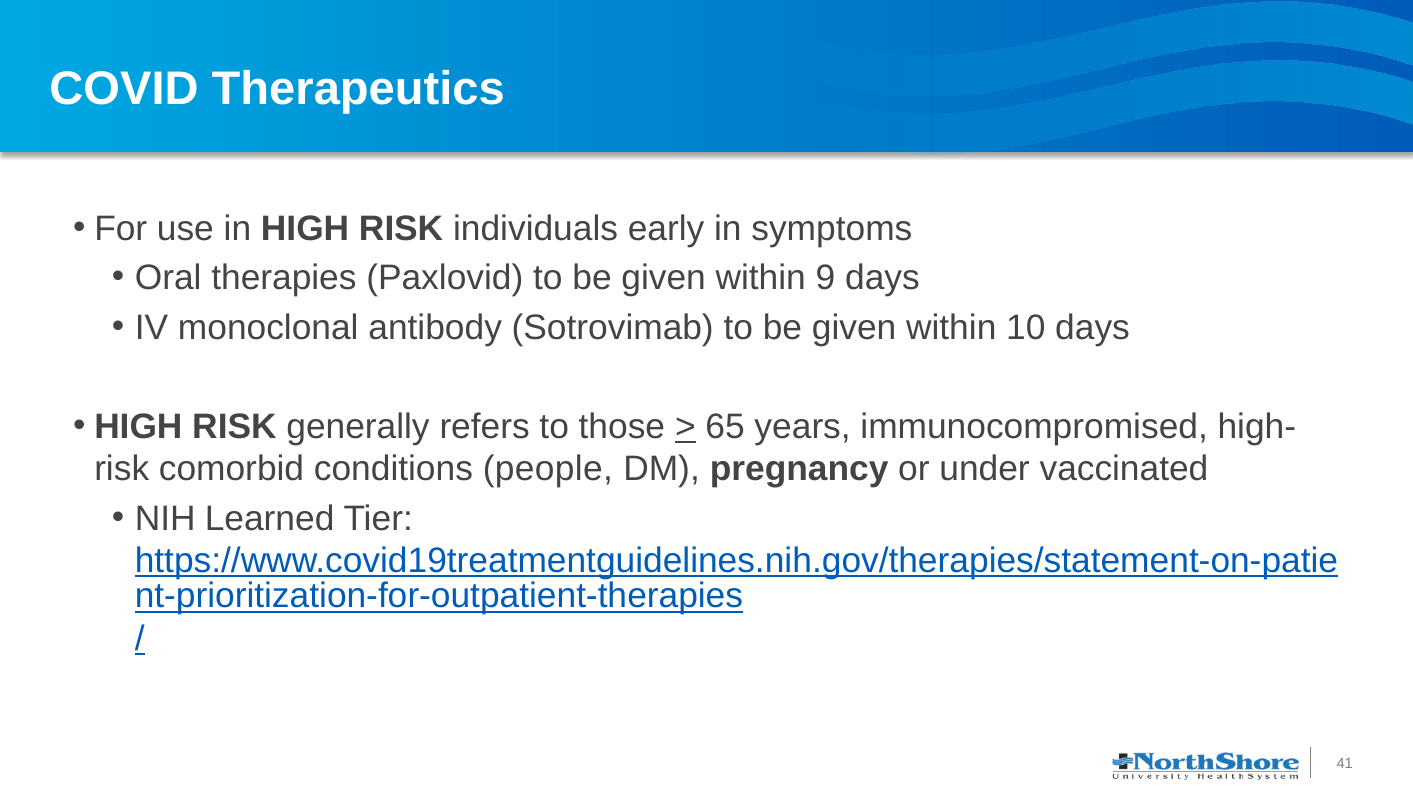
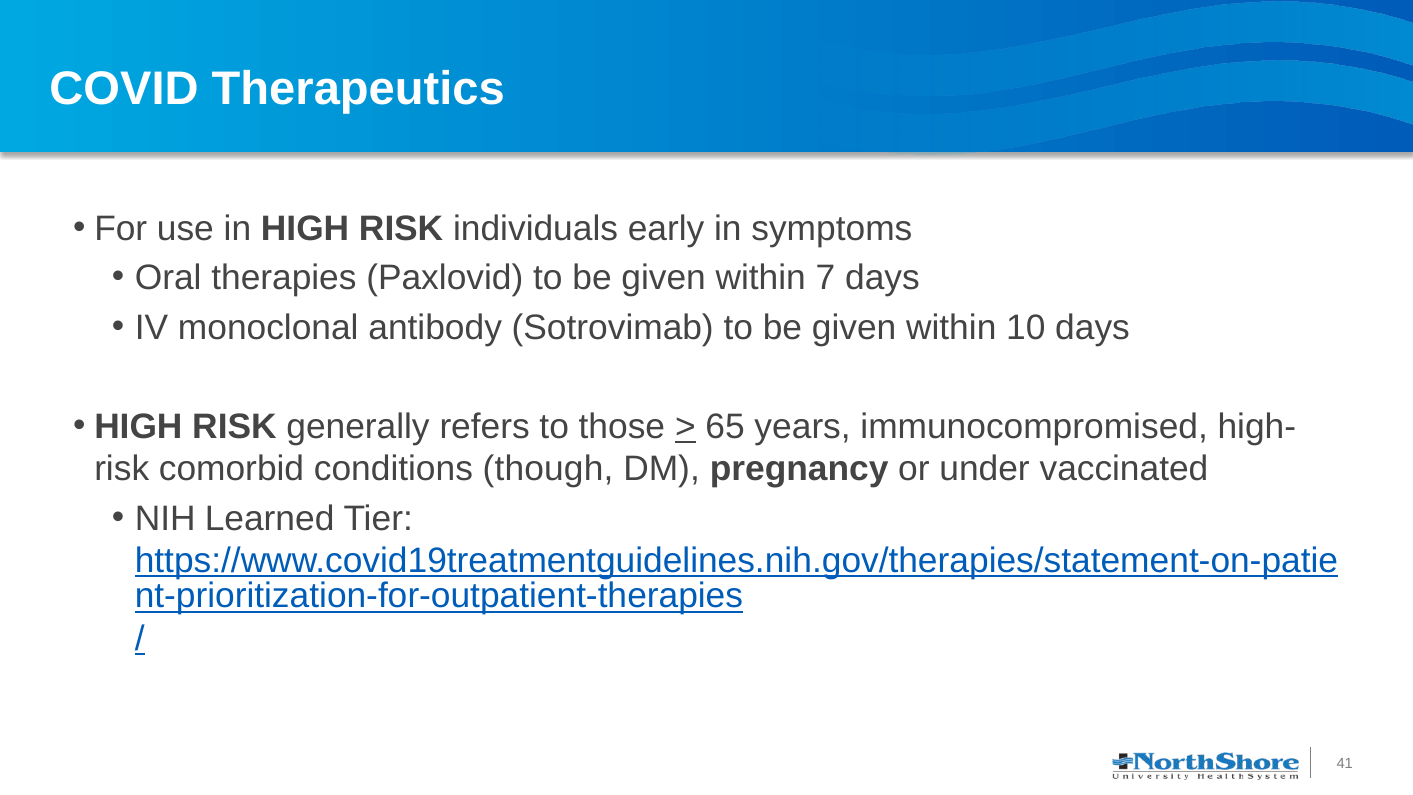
9: 9 -> 7 (826, 278)
people: people -> though (548, 469)
